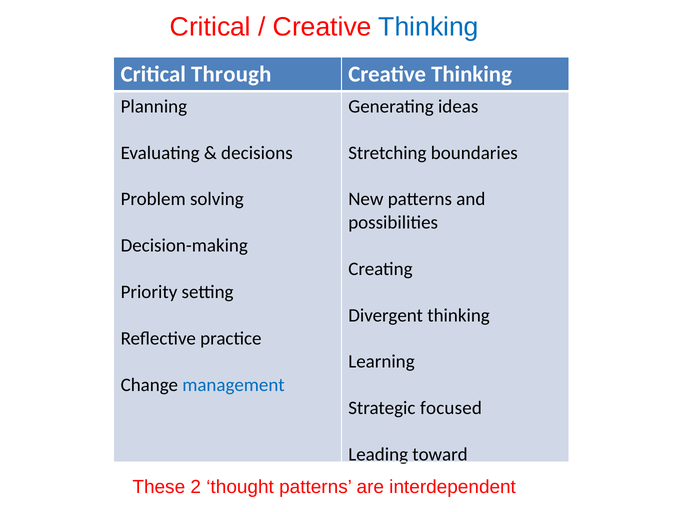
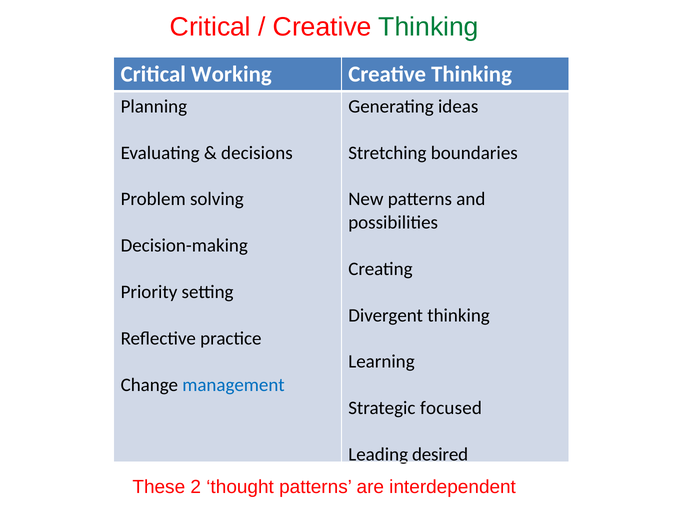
Thinking colour: blue -> green (429, 27)
Through: Through -> Working (231, 74)
toward: toward -> desired (440, 455)
